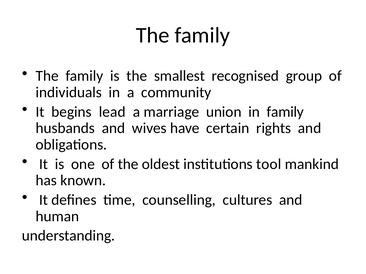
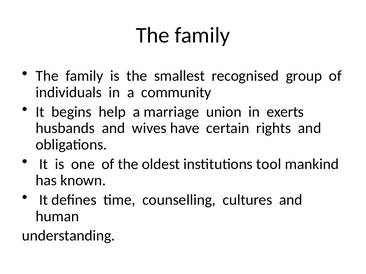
lead: lead -> help (112, 112)
in family: family -> exerts (285, 112)
